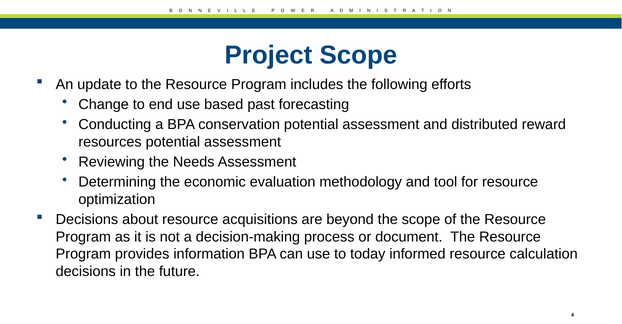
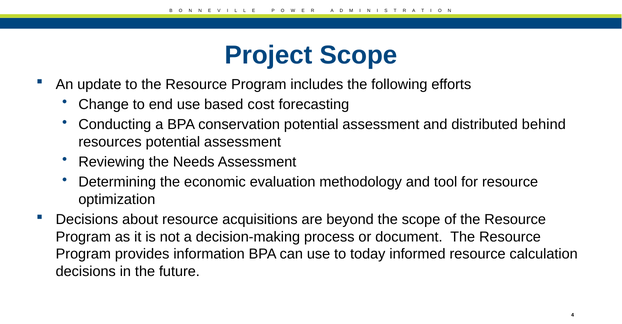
past: past -> cost (261, 104)
reward: reward -> behind (544, 125)
